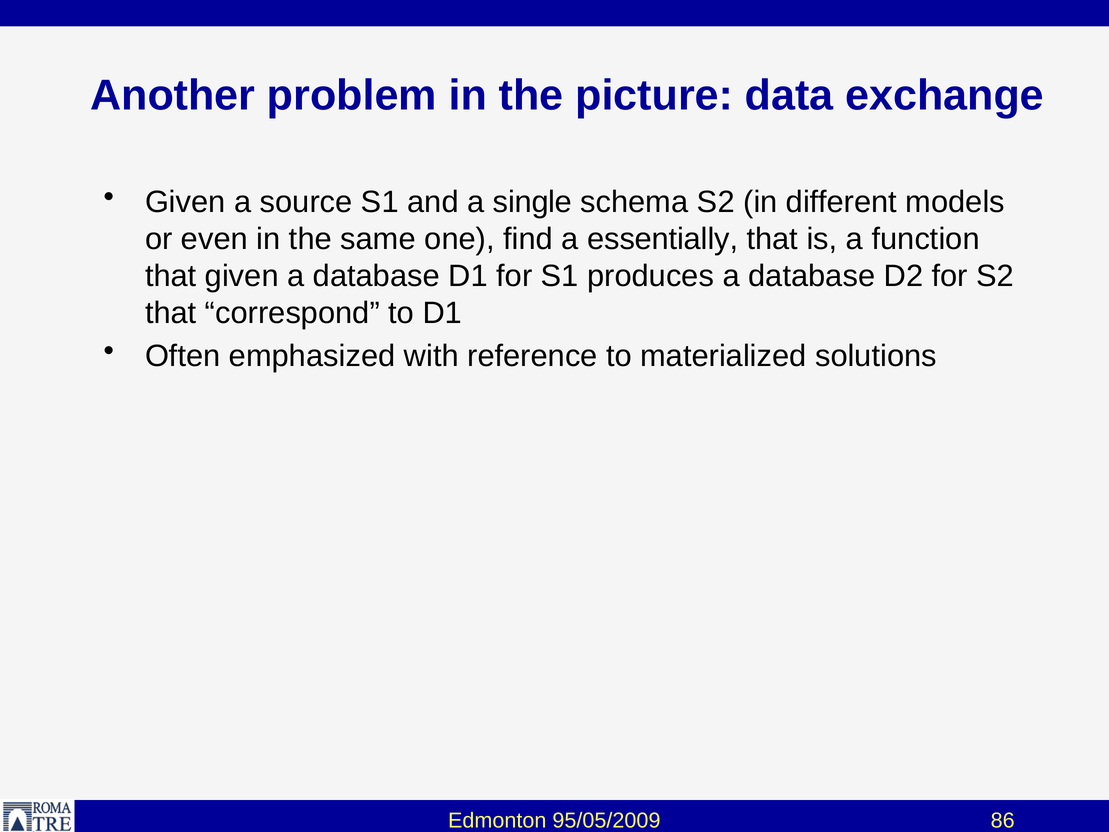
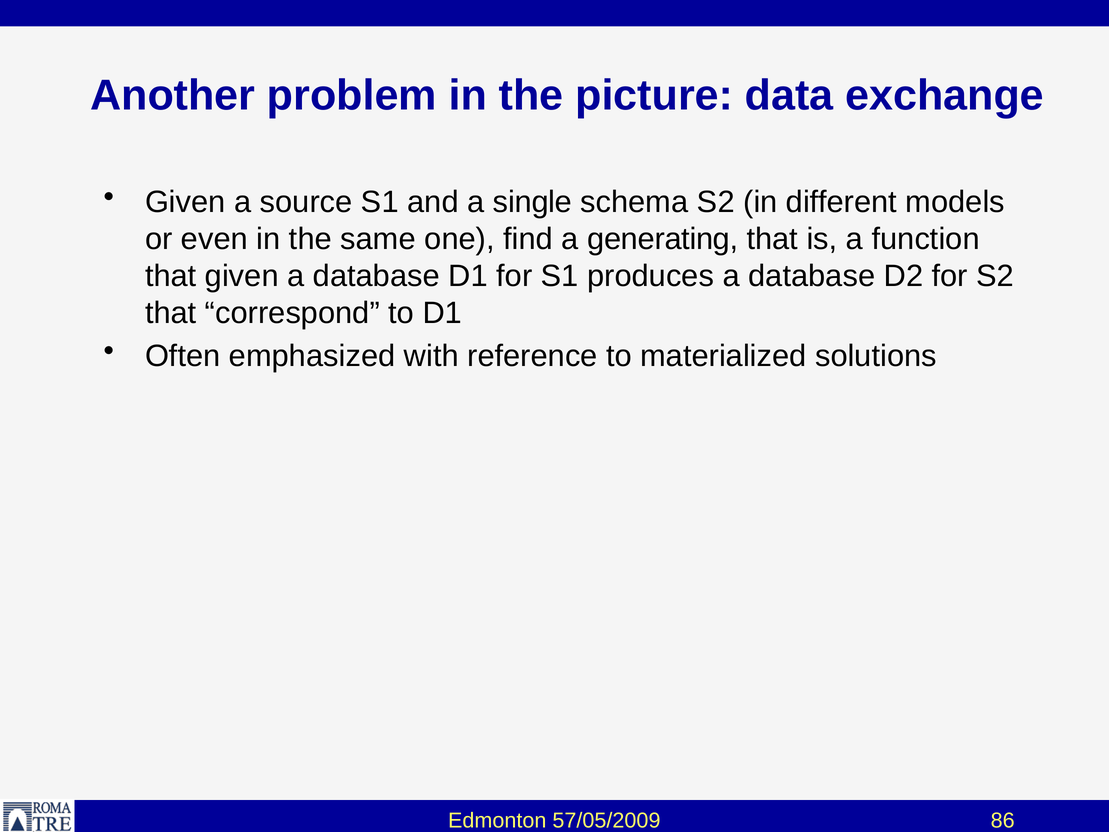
essentially: essentially -> generating (663, 239)
95/05/2009: 95/05/2009 -> 57/05/2009 (606, 820)
